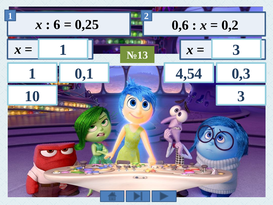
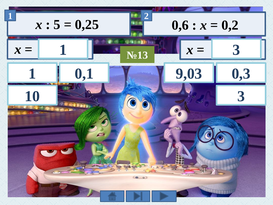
6: 6 -> 5 (57, 25)
4,54: 4,54 -> 9,03 (189, 74)
